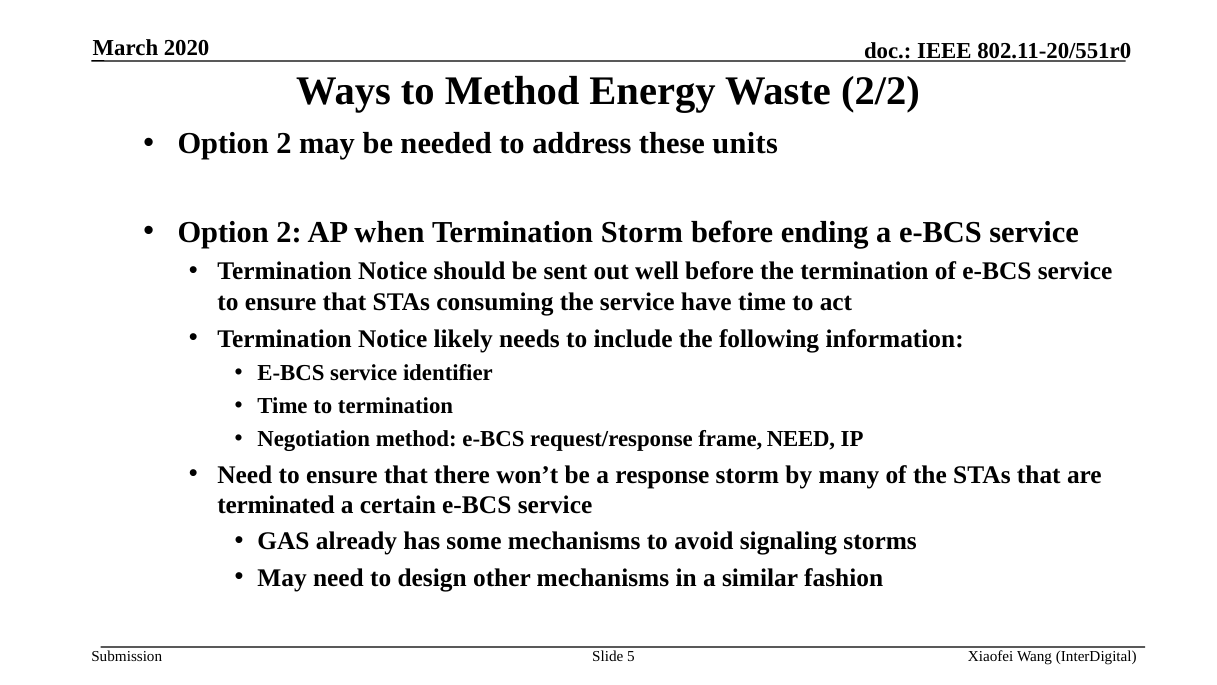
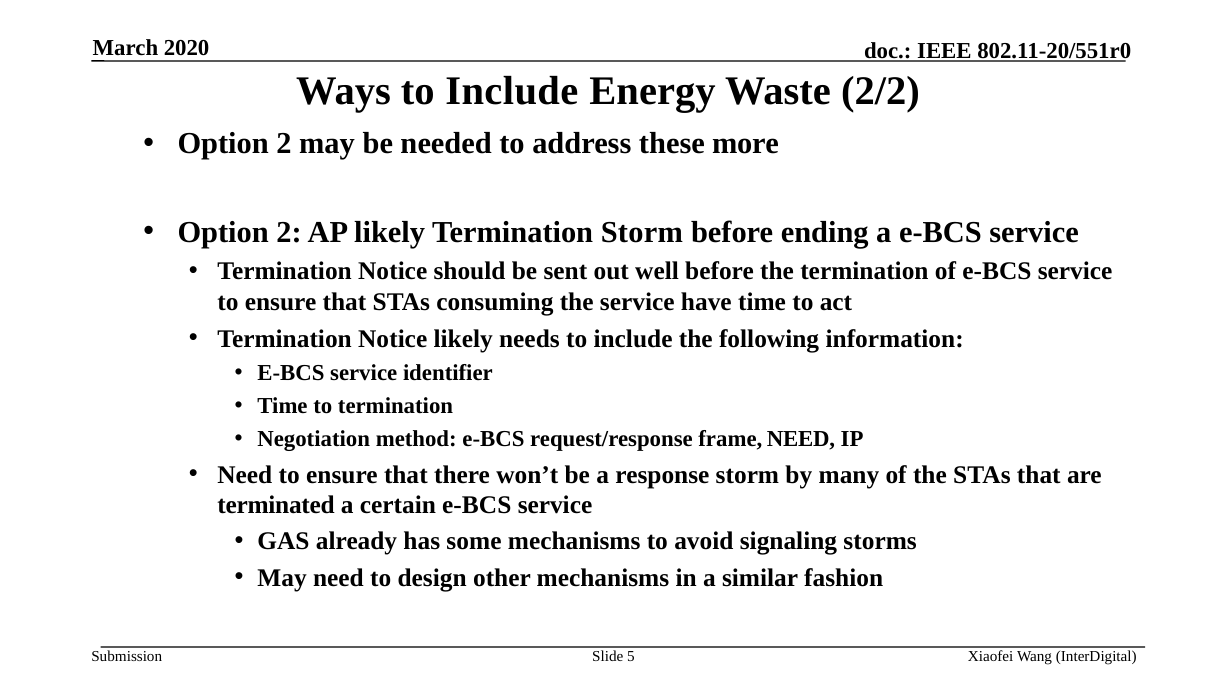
Ways to Method: Method -> Include (512, 91)
units: units -> more (745, 144)
AP when: when -> likely (390, 232)
